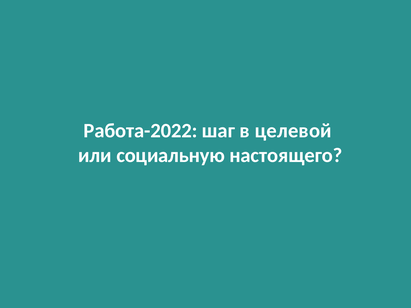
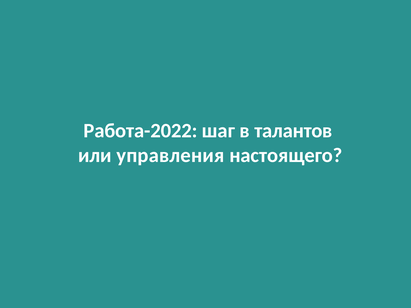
целевой: целевой -> талантов (293, 131)
социальную: социальную -> управления (170, 156)
